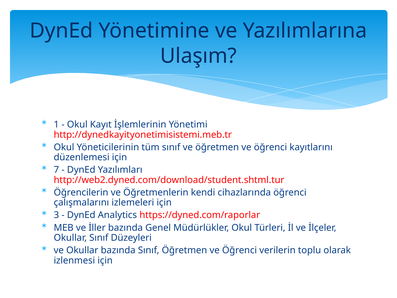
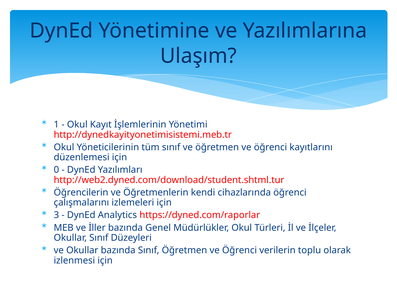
7: 7 -> 0 (56, 170)
